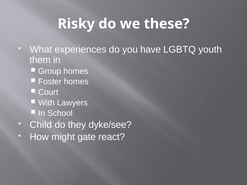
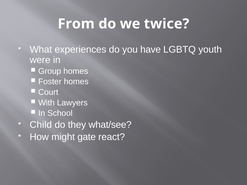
Risky: Risky -> From (76, 24)
these: these -> twice (167, 24)
them: them -> were (40, 60)
dyke/see: dyke/see -> what/see (110, 125)
